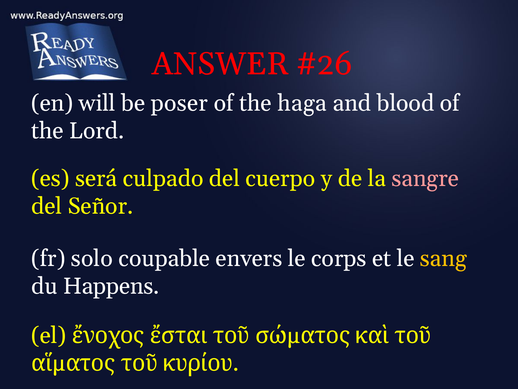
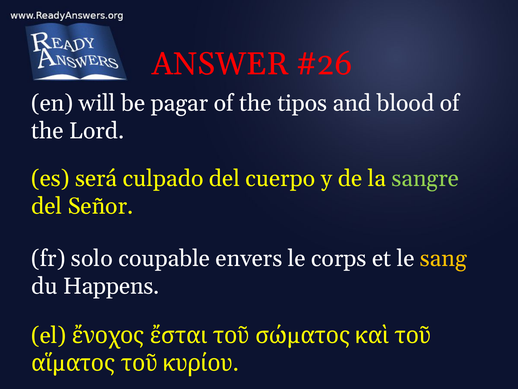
poser: poser -> pagar (180, 103)
haga: haga -> tipos (302, 103)
sangre colour: pink -> light green (425, 178)
